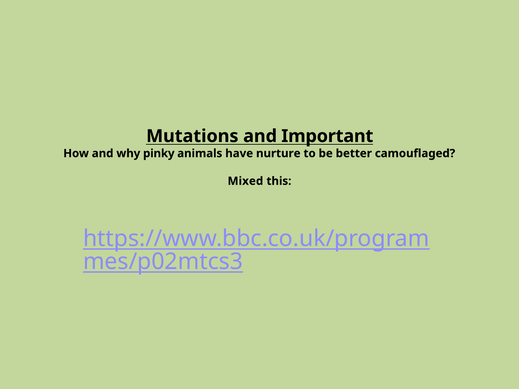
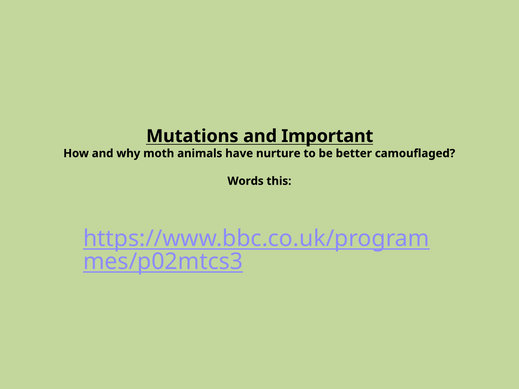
pinky: pinky -> moth (159, 153)
Mixed: Mixed -> Words (246, 181)
